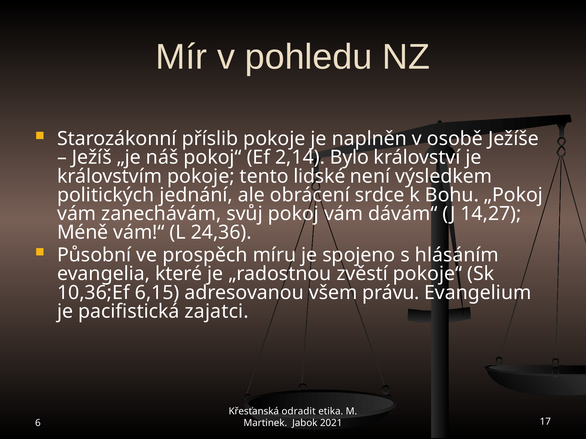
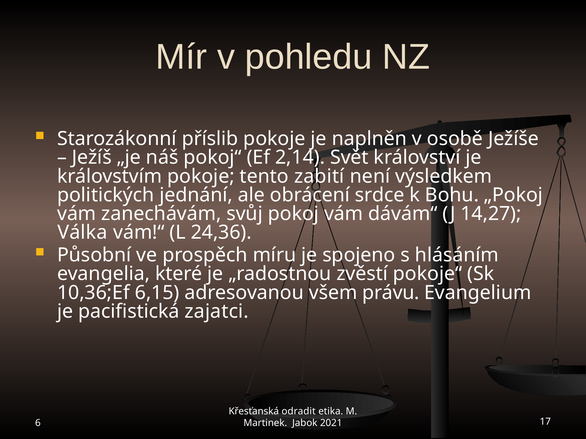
Bylo: Bylo -> Svět (349, 158)
lidské: lidské -> zabití (319, 176)
Méně: Méně -> Válka (82, 233)
